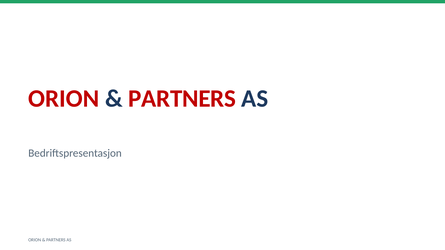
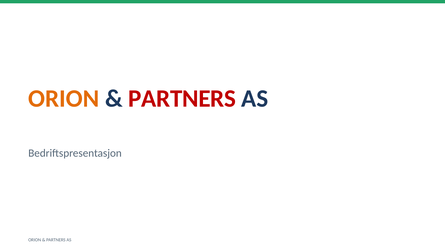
ORION colour: red -> orange (64, 99)
